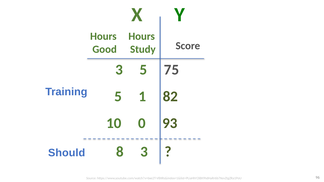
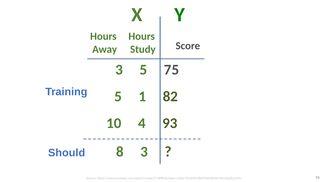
Good: Good -> Away (105, 49)
0: 0 -> 4 (142, 123)
